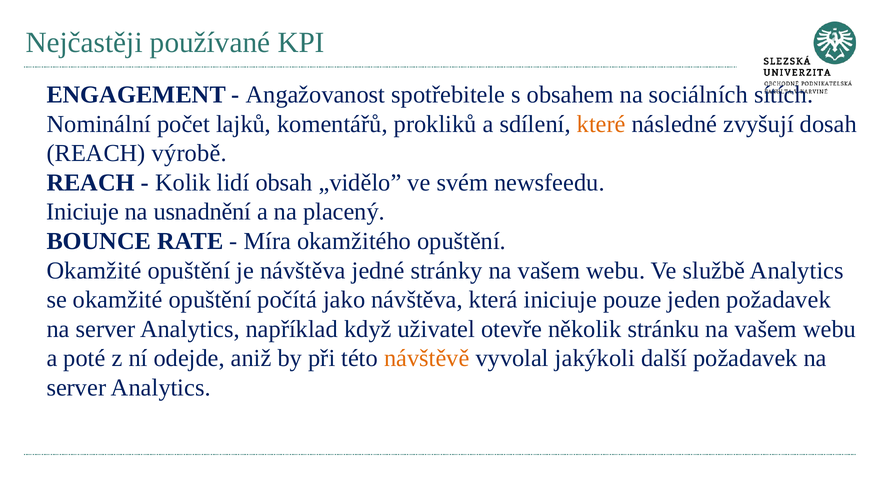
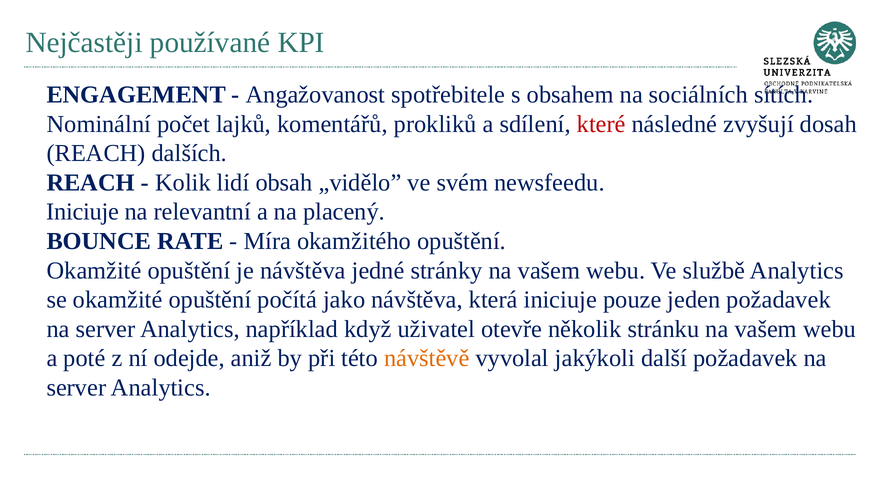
které colour: orange -> red (601, 124)
výrobě: výrobě -> dalších (189, 153)
usnadnění: usnadnění -> relevantní (202, 212)
